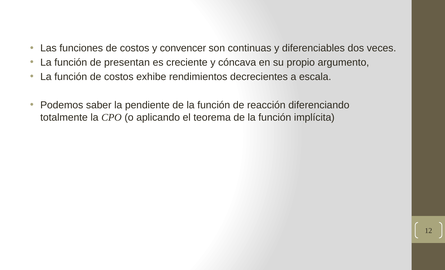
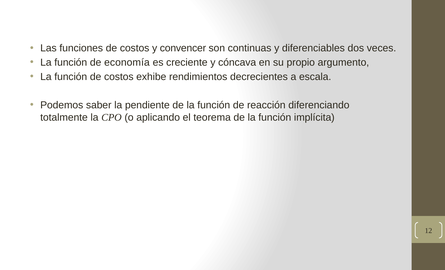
presentan: presentan -> economía (127, 63)
